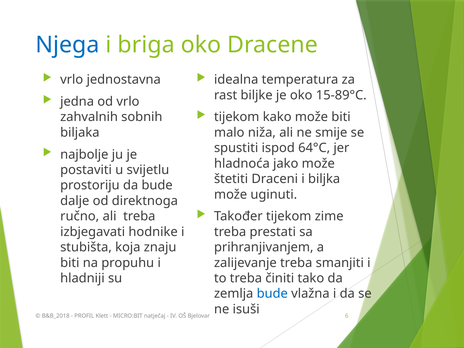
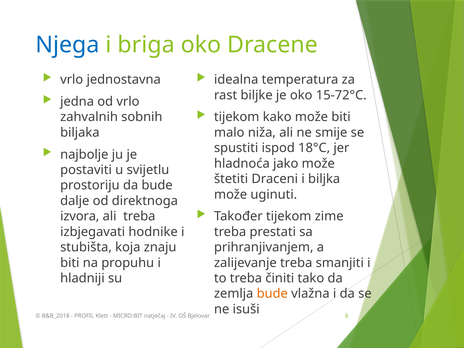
15-89°C: 15-89°C -> 15-72°C (341, 95)
64°C: 64°C -> 18°C (314, 148)
ručno: ručno -> izvora (80, 216)
bude colour: blue -> orange (272, 294)
